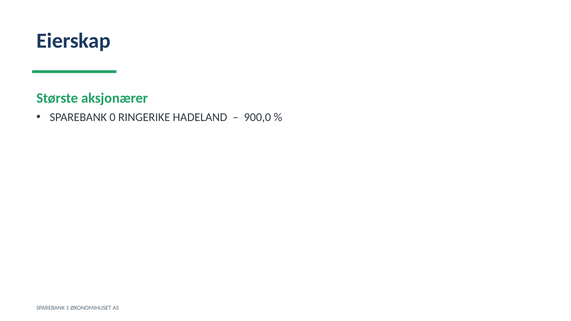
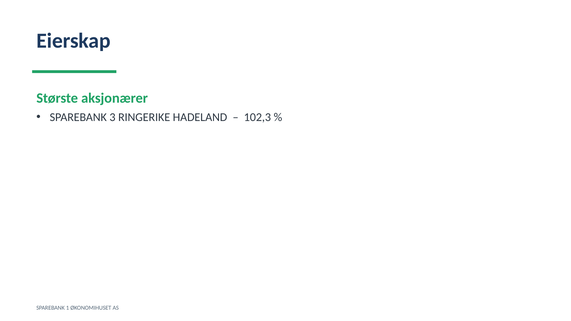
0: 0 -> 3 (112, 117)
900,0: 900,0 -> 102,3 (257, 117)
